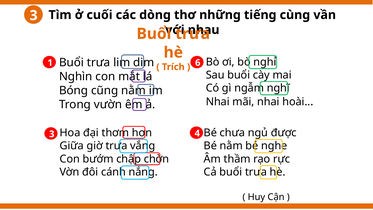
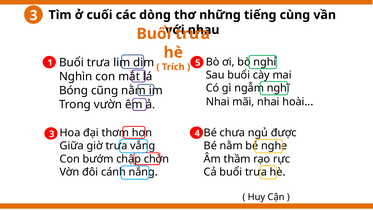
6: 6 -> 5 (198, 63)
